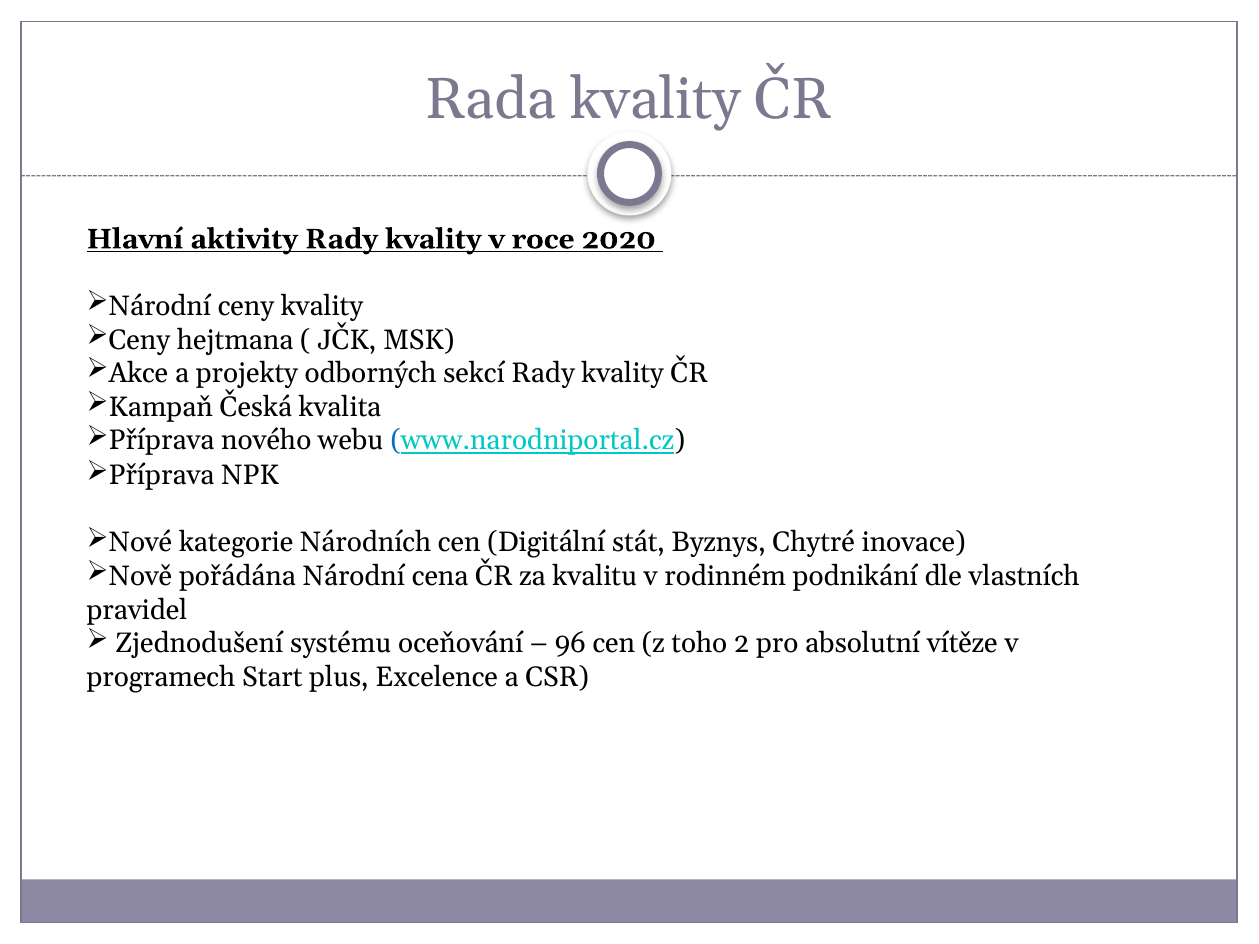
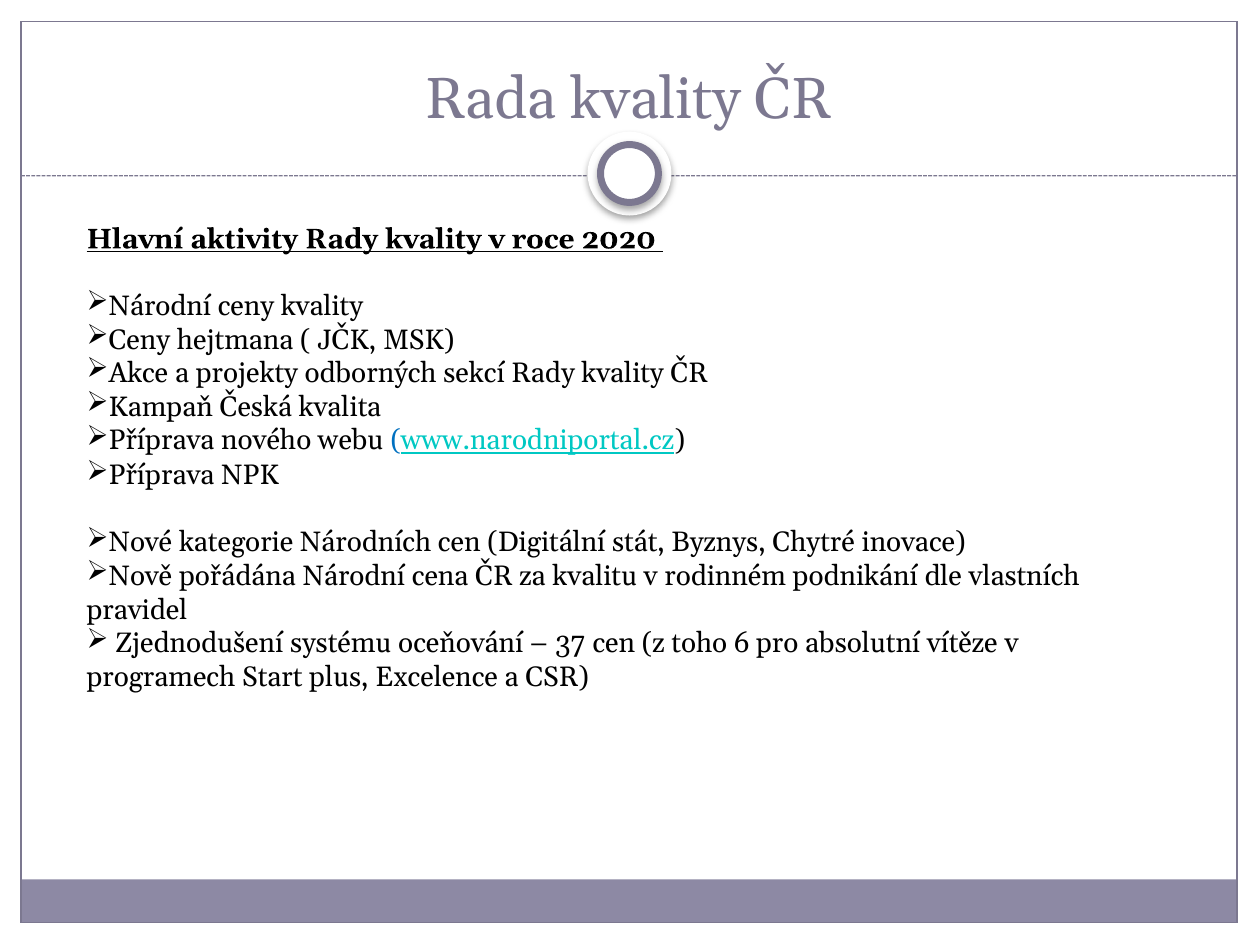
96: 96 -> 37 (570, 644)
2: 2 -> 6 (742, 644)
